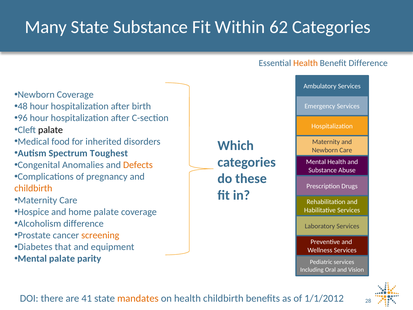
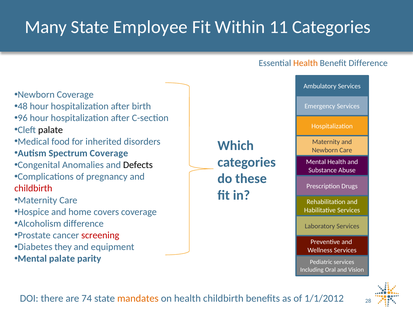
State Substance: Substance -> Employee (150, 27)
62: 62 -> 11 (279, 27)
Spectrum Toughest: Toughest -> Coverage (109, 153)
Defects colour: orange -> black (138, 165)
childbirth colour: orange -> red (33, 188)
home palate: palate -> covers (106, 212)
screening colour: orange -> red (100, 235)
that: that -> they (63, 247)
41: 41 -> 74 (87, 298)
